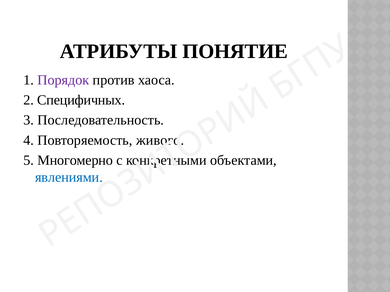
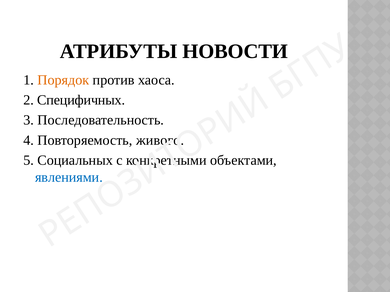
ПОНЯТИЕ: ПОНЯТИЕ -> НОВОСТИ (235, 51)
Порядок colour: purple -> orange (63, 80)
Многомерно: Многомерно -> Социальных (75, 161)
